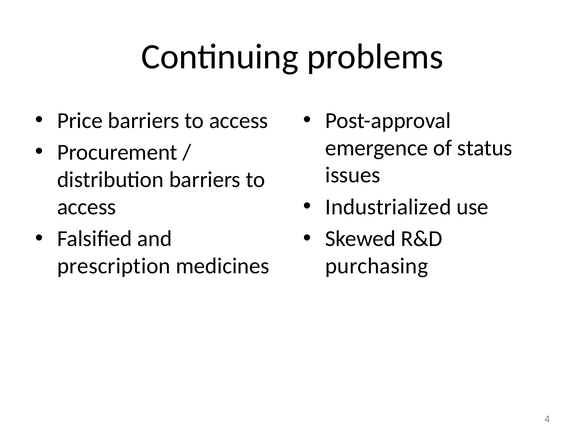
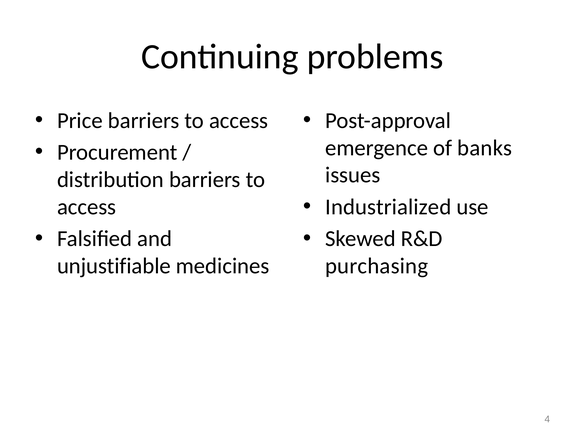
status: status -> banks (485, 148)
prescription: prescription -> unjustifiable (114, 266)
